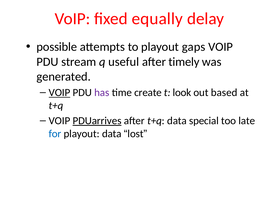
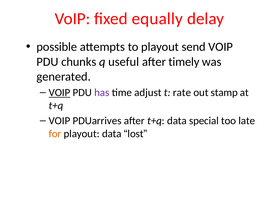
gaps: gaps -> send (194, 47)
stream: stream -> chunks (79, 62)
create: create -> adjust (148, 93)
look: look -> rate (182, 93)
based: based -> stamp (224, 93)
PDUarrives underline: present -> none (97, 121)
for colour: blue -> orange (55, 134)
